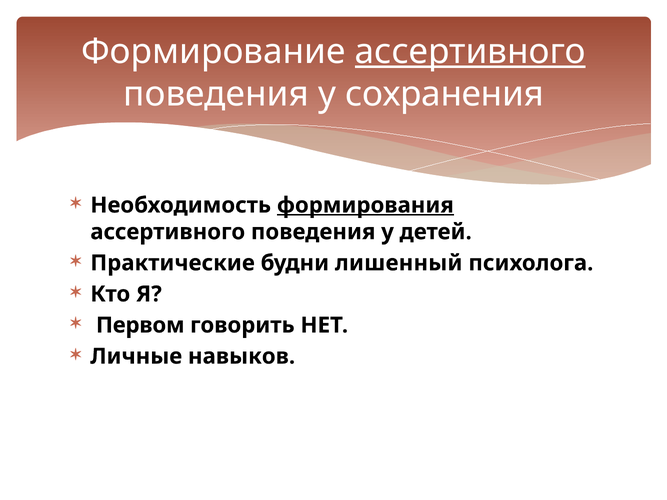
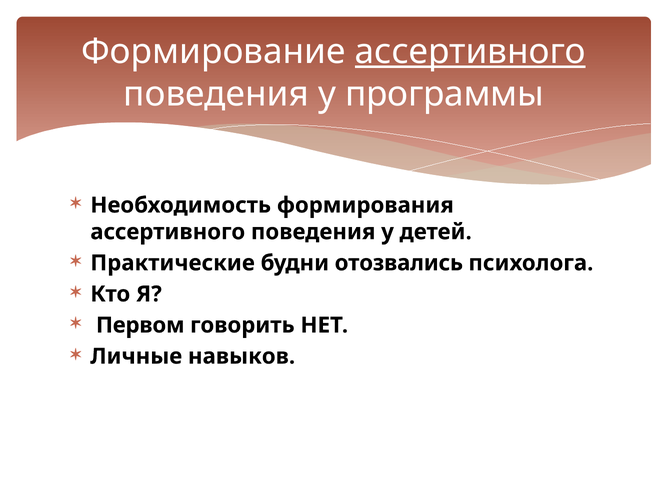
сохранения: сохранения -> программы (445, 94)
формирования underline: present -> none (365, 205)
лишенный: лишенный -> отозвались (399, 263)
